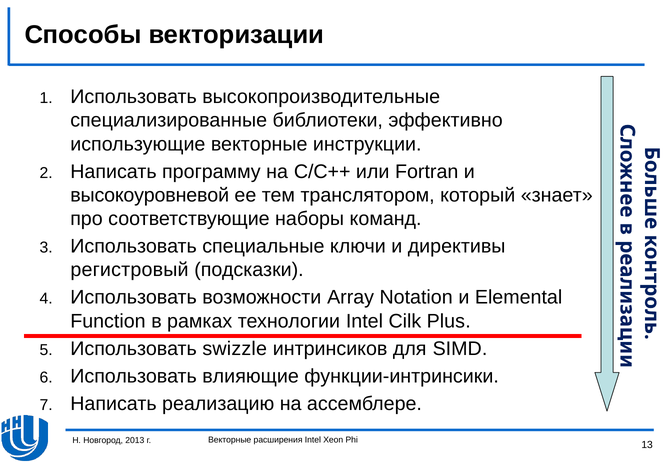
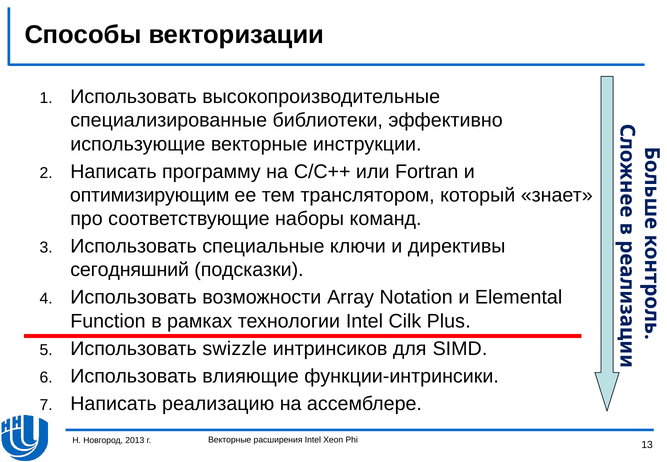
высокоуровневой: высокоуровневой -> оптимизирующим (150, 195)
регистровый: регистровый -> сегодняшний (130, 270)
